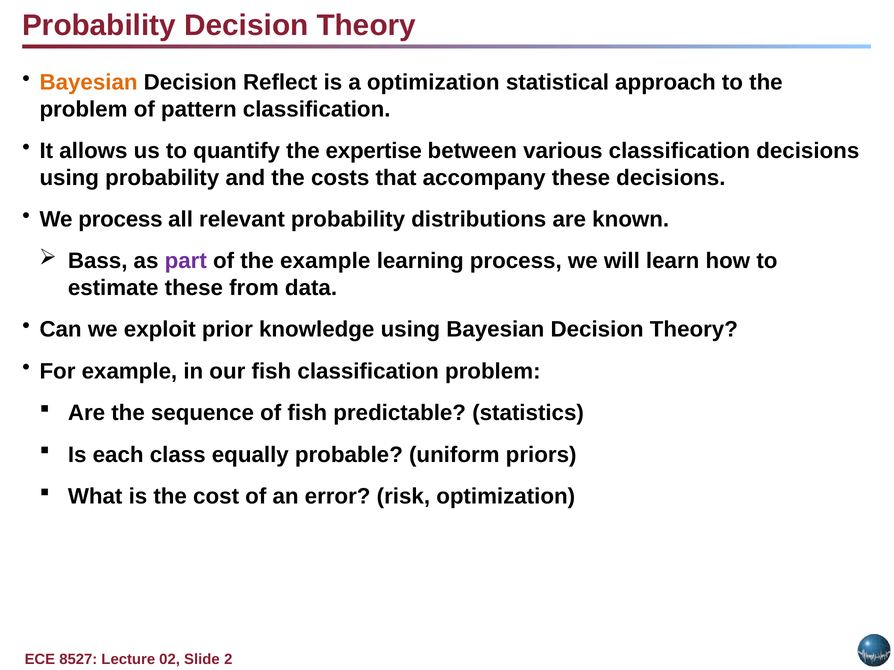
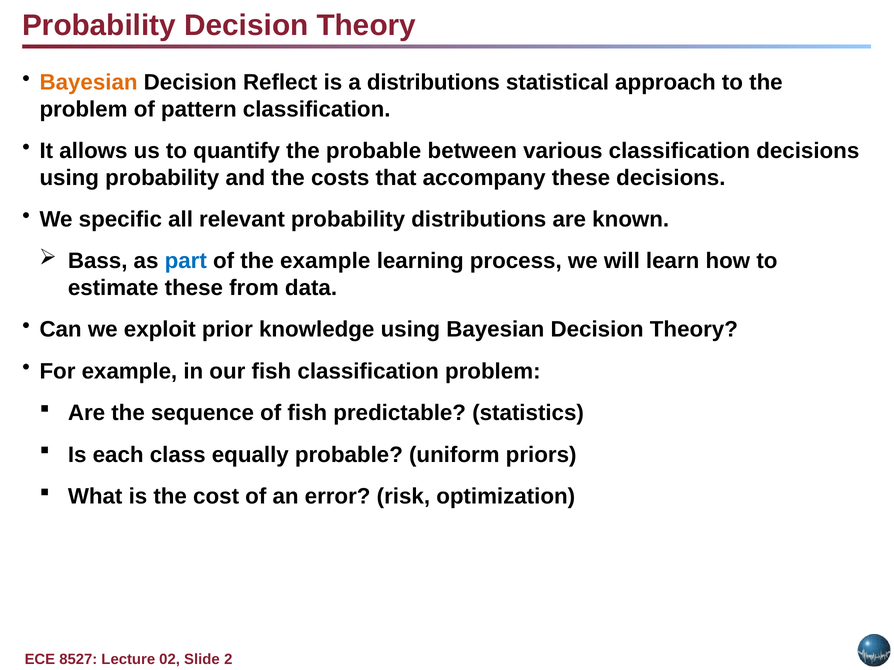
a optimization: optimization -> distributions (433, 83)
the expertise: expertise -> probable (374, 151)
We process: process -> specific (120, 220)
part colour: purple -> blue (186, 261)
